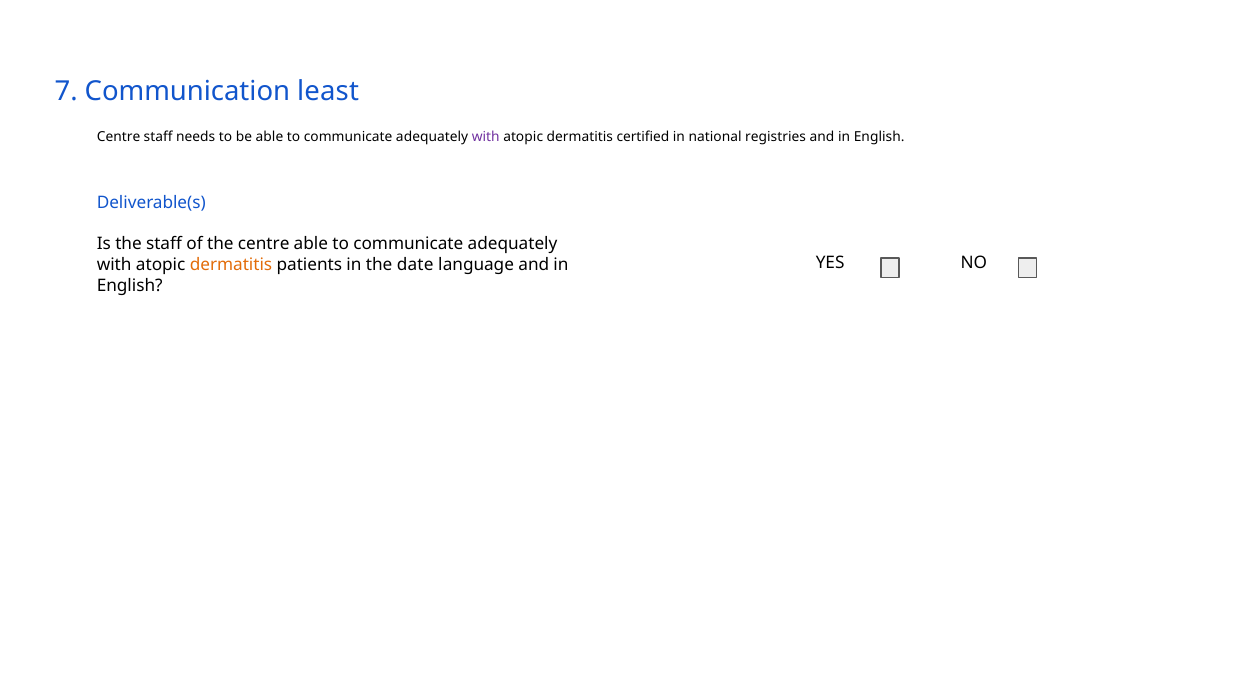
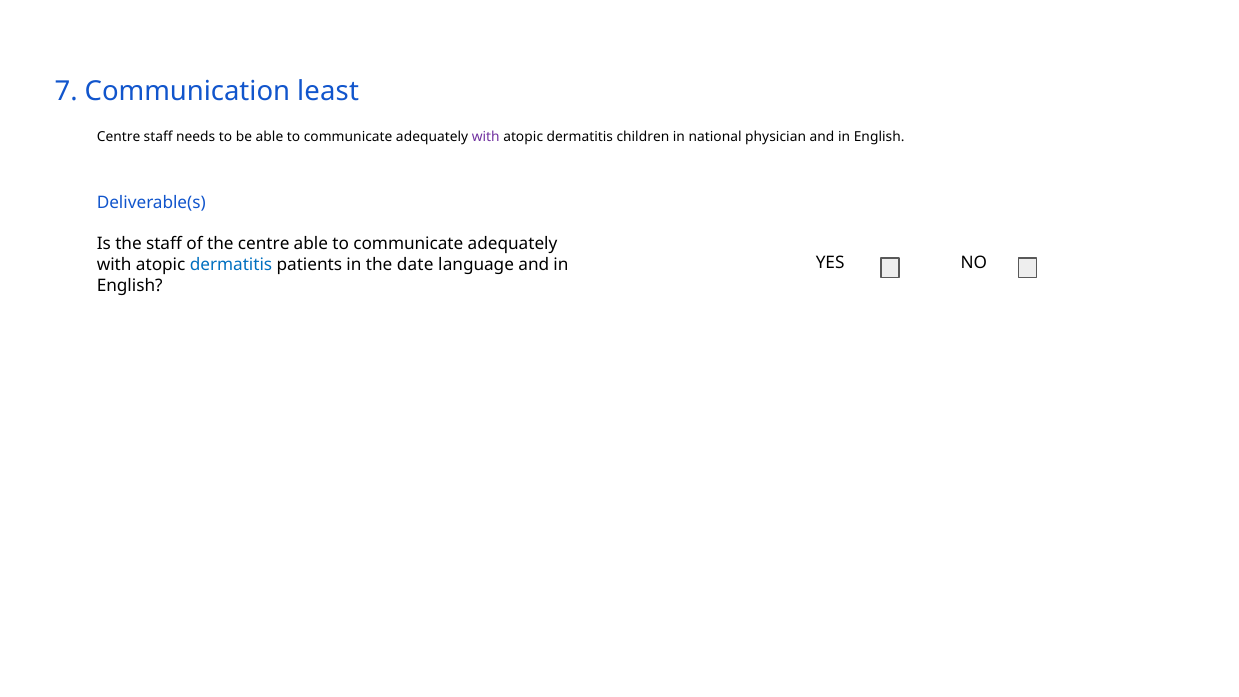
certified: certified -> children (643, 137)
registries: registries -> physician (776, 137)
dermatitis colour: orange -> blue (231, 265)
